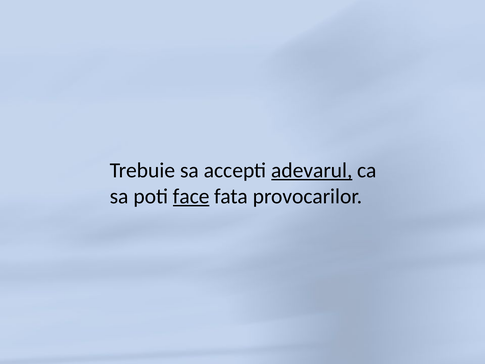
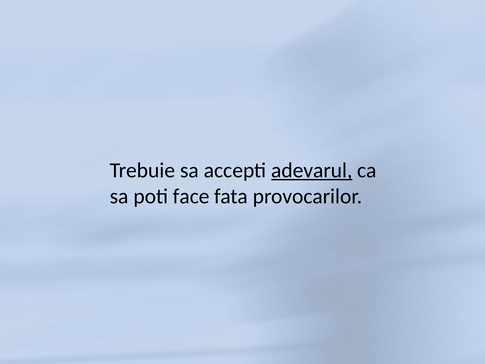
face underline: present -> none (191, 196)
